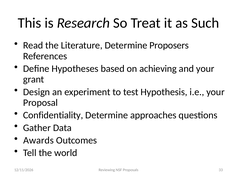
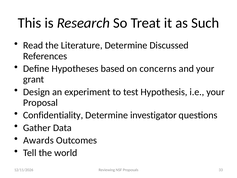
Proposers: Proposers -> Discussed (169, 45)
achieving: achieving -> concerns (158, 69)
approaches: approaches -> investigator (153, 115)
